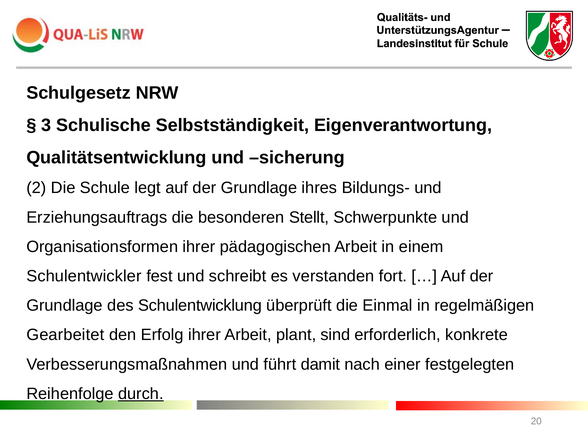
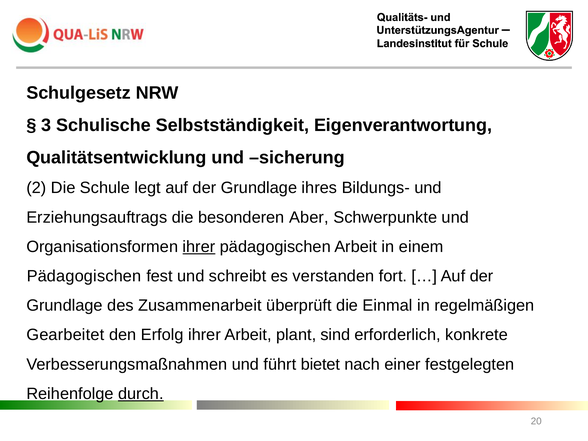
Stellt: Stellt -> Aber (309, 217)
ihrer underline: none -> present (199, 247)
Schulentwickler: Schulentwickler -> Pädagogischen (84, 276)
Schulentwicklung: Schulentwicklung -> Zusammenarbeit (200, 306)
damit: damit -> bietet (320, 364)
